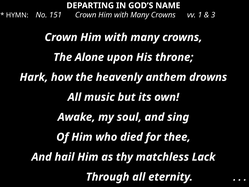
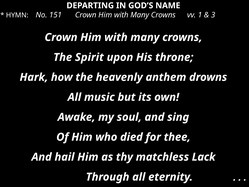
Alone: Alone -> Spirit (89, 57)
